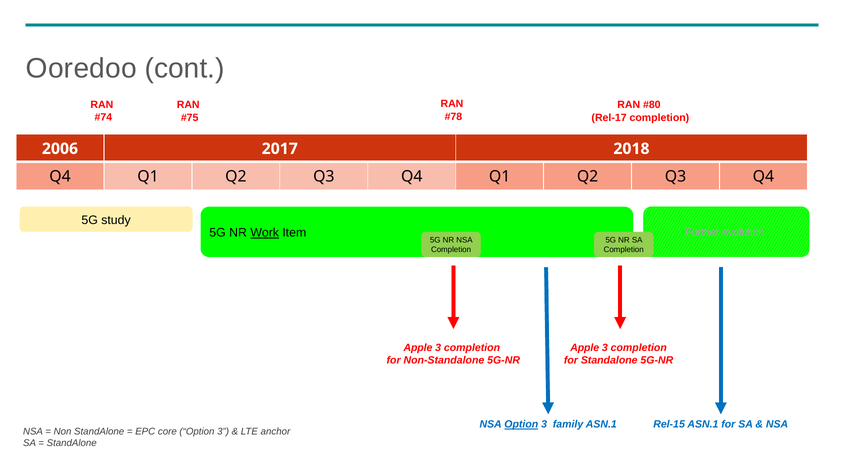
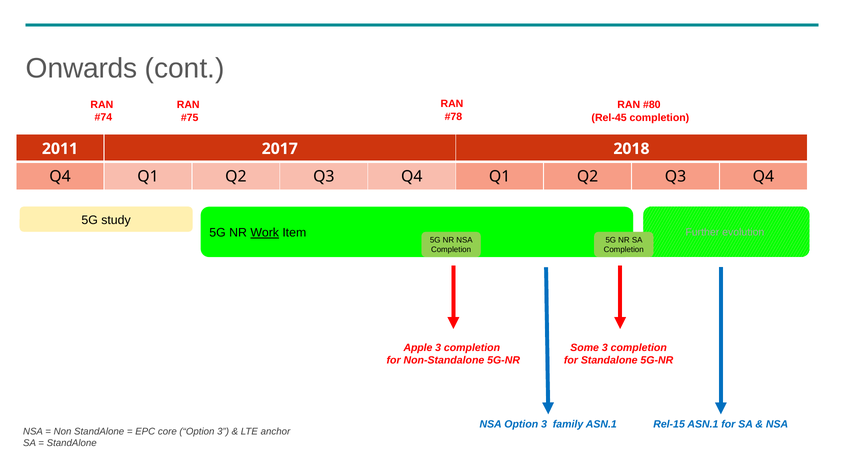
Ooredoo: Ooredoo -> Onwards (82, 68)
Rel-17: Rel-17 -> Rel-45 (609, 118)
2006: 2006 -> 2011 (60, 149)
Apple: Apple -> Some (585, 348)
Option underline: present -> none (521, 424)
